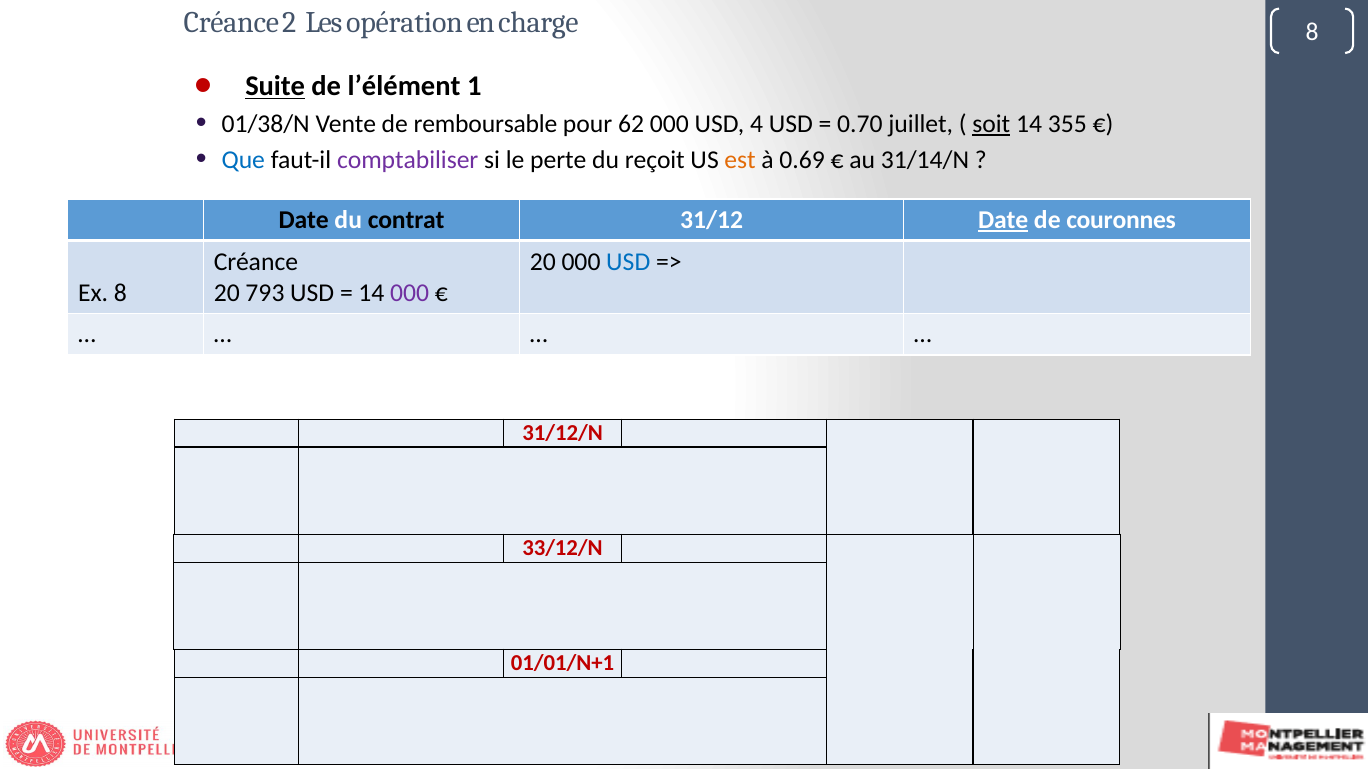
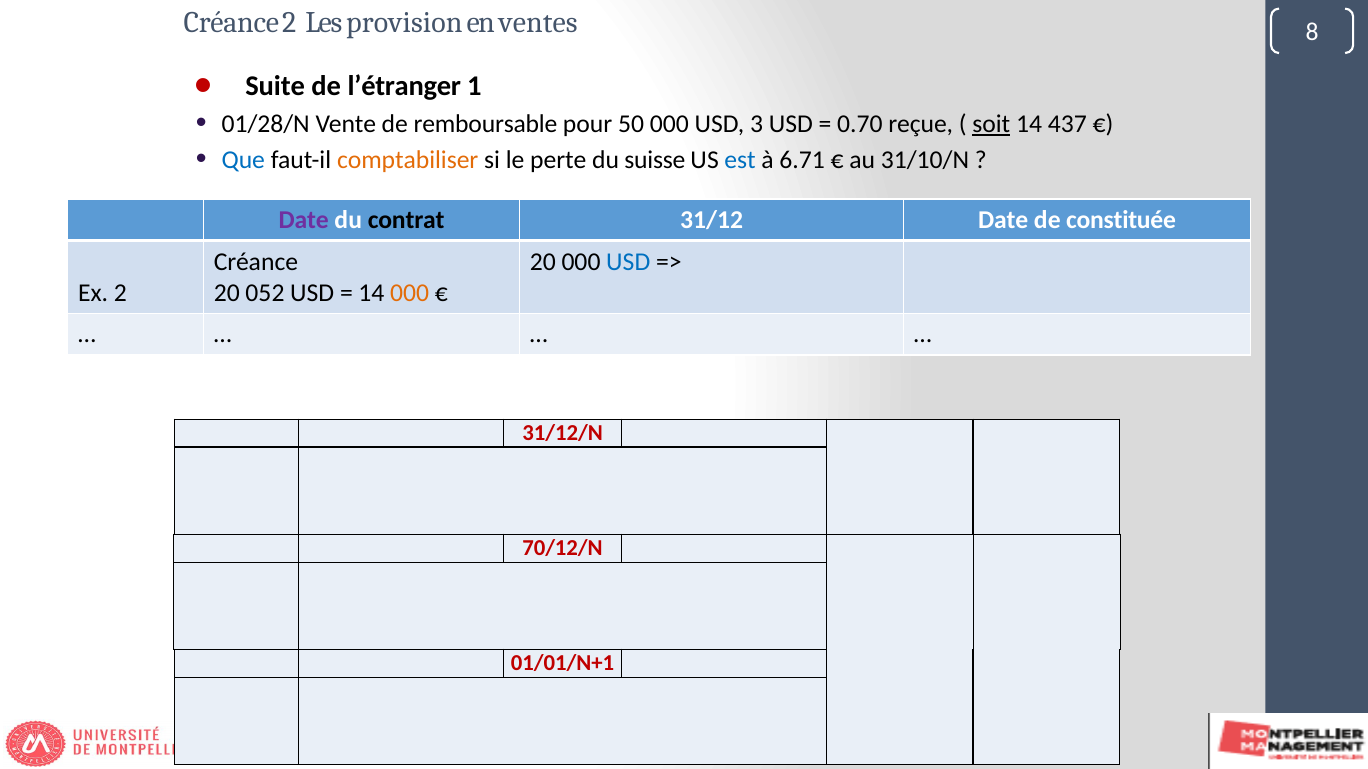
opération: opération -> provision (404, 23)
charge: charge -> ventes (538, 23)
Suite underline: present -> none (275, 86)
l’élément: l’élément -> l’étranger (404, 86)
01/38/N: 01/38/N -> 01/28/N (266, 124)
62: 62 -> 50 (631, 124)
4: 4 -> 3 (757, 124)
juillet: juillet -> reçue (921, 124)
355: 355 -> 437 (1067, 124)
comptabiliser colour: purple -> orange (408, 160)
reçoit: reçoit -> suisse (655, 160)
est colour: orange -> blue (740, 160)
0.69: 0.69 -> 6.71 (802, 160)
31/14/N: 31/14/N -> 31/10/N (925, 160)
Date colour: black -> purple (304, 220)
Date underline: present -> none (1003, 220)
couronnes: couronnes -> constituée (1121, 220)
Ex 8: 8 -> 2 (120, 293)
793: 793 -> 052 (265, 293)
000 colour: purple -> orange (410, 293)
33/12/N: 33/12/N -> 70/12/N (562, 549)
